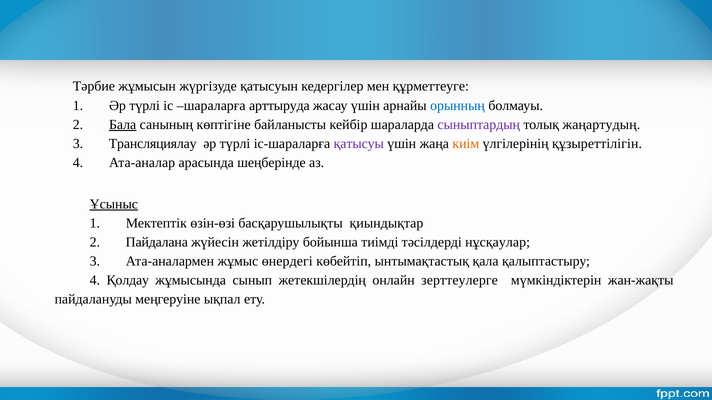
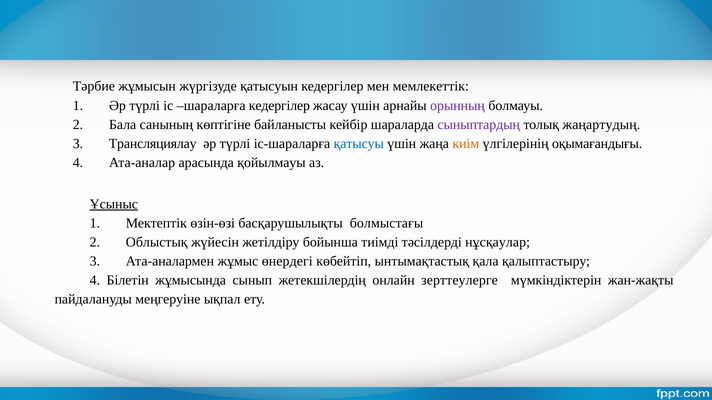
құрметтеуге: құрметтеуге -> мемлекеттік (431, 87)
шараларға арттыруда: арттыруда -> кедергілер (279, 106)
орынның colour: blue -> purple (458, 106)
Бала underline: present -> none (123, 125)
қатысуы colour: purple -> blue (359, 144)
құзыреттілігін: құзыреттілігін -> оқымағандығы (597, 144)
шеңберінде: шеңберінде -> қойылмауы (271, 163)
қиындықтар: қиындықтар -> болмыстағы (386, 223)
Пайдалана: Пайдалана -> Облыстық (157, 242)
Қолдау: Қолдау -> Білетін (128, 281)
